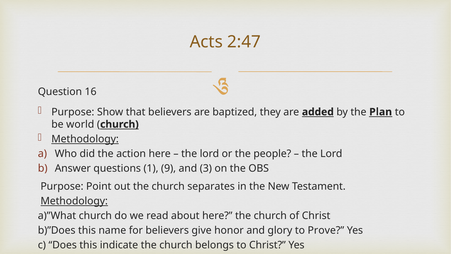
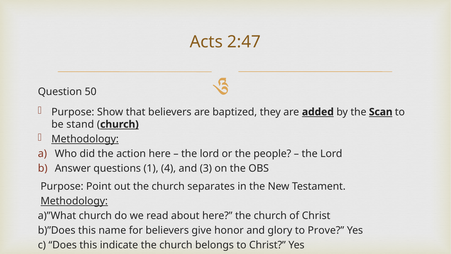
16: 16 -> 50 (91, 92)
Plan: Plan -> Scan (381, 112)
world: world -> stand (80, 124)
9: 9 -> 4 (169, 168)
